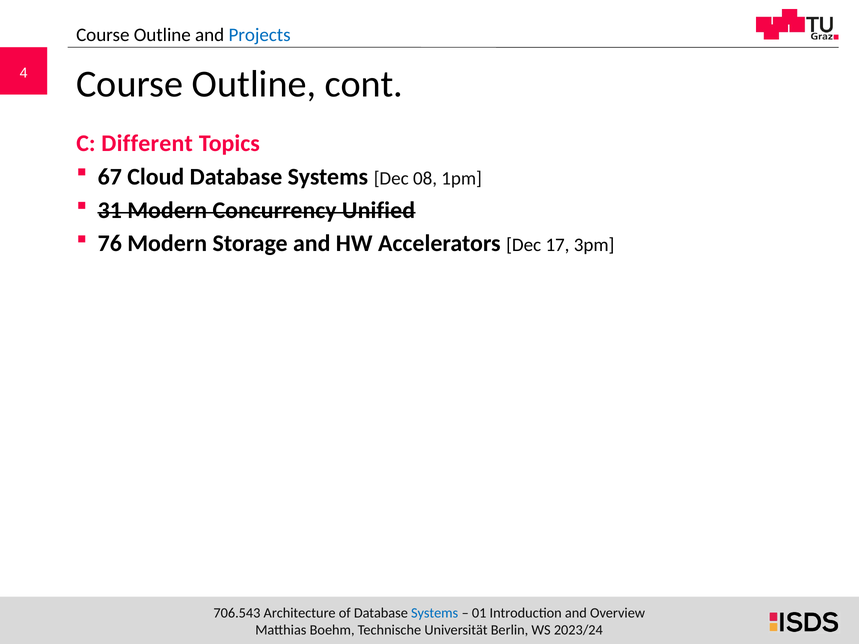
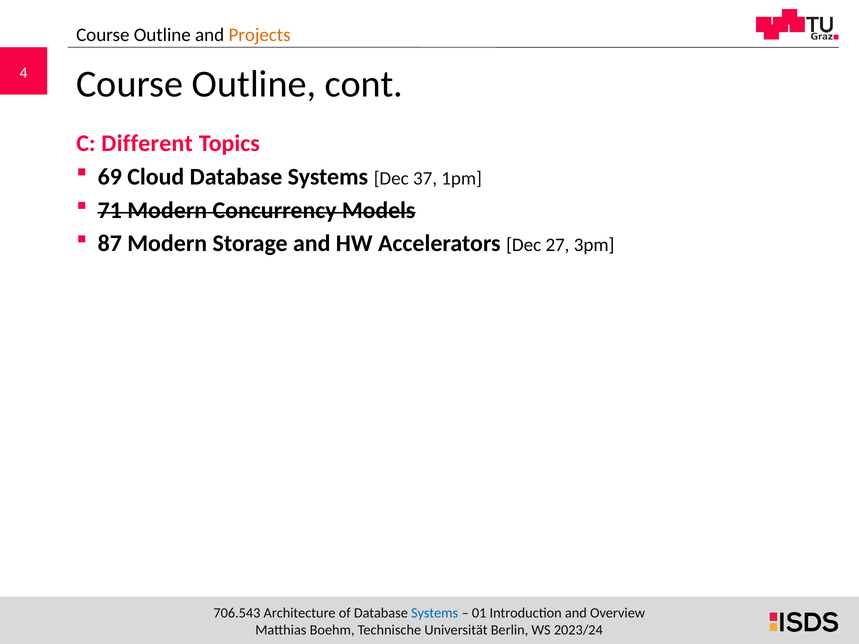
Projects colour: blue -> orange (260, 35)
67: 67 -> 69 (110, 177)
08: 08 -> 37 (425, 178)
31: 31 -> 71 (110, 210)
Unified: Unified -> Models (379, 210)
76: 76 -> 87 (110, 244)
17: 17 -> 27 (557, 245)
